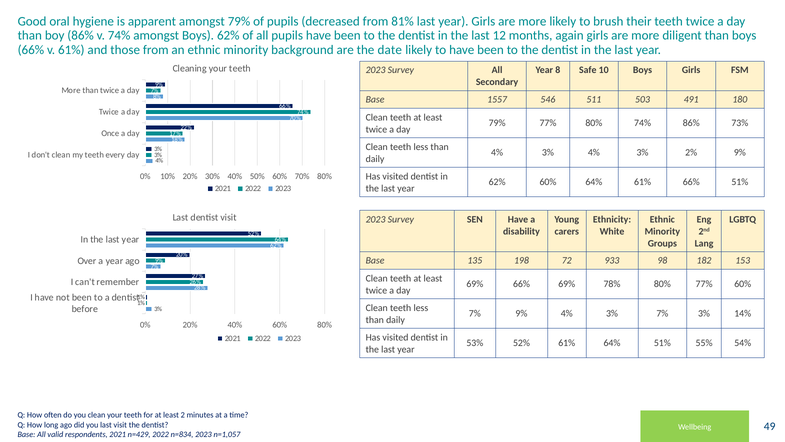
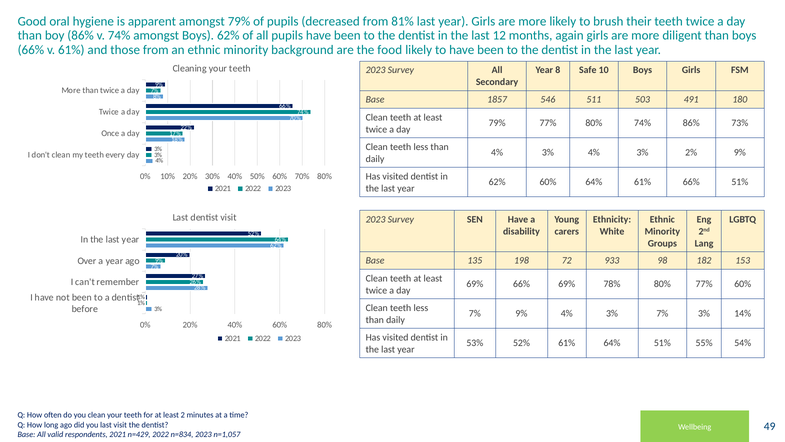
date: date -> food (390, 50)
1557: 1557 -> 1857 (497, 100)
